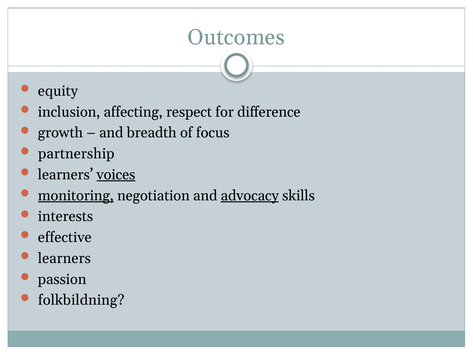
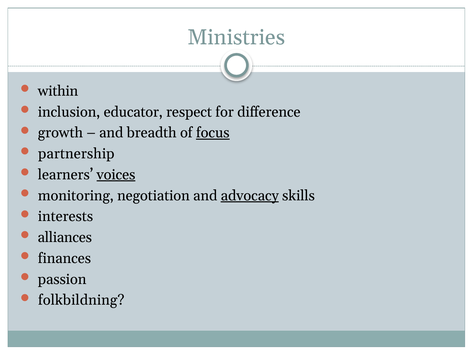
Outcomes: Outcomes -> Ministries (236, 37)
equity: equity -> within (58, 91)
affecting: affecting -> educator (133, 112)
focus underline: none -> present (213, 133)
monitoring underline: present -> none (76, 195)
effective: effective -> alliances (65, 237)
learners: learners -> finances (64, 258)
